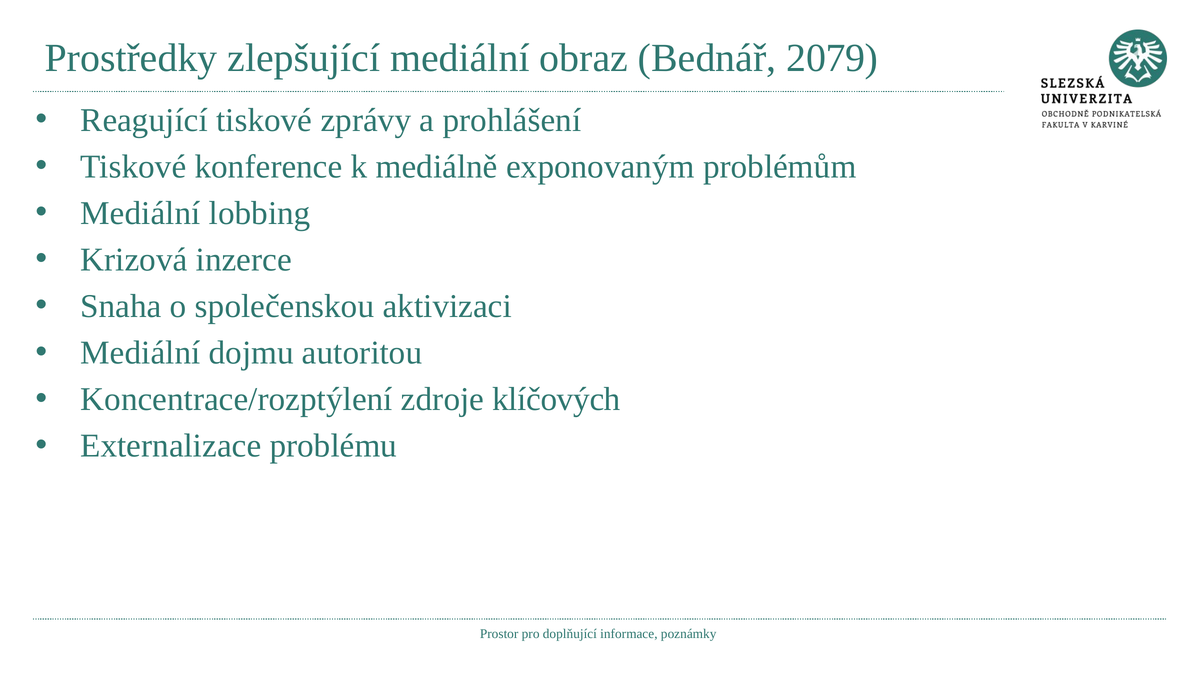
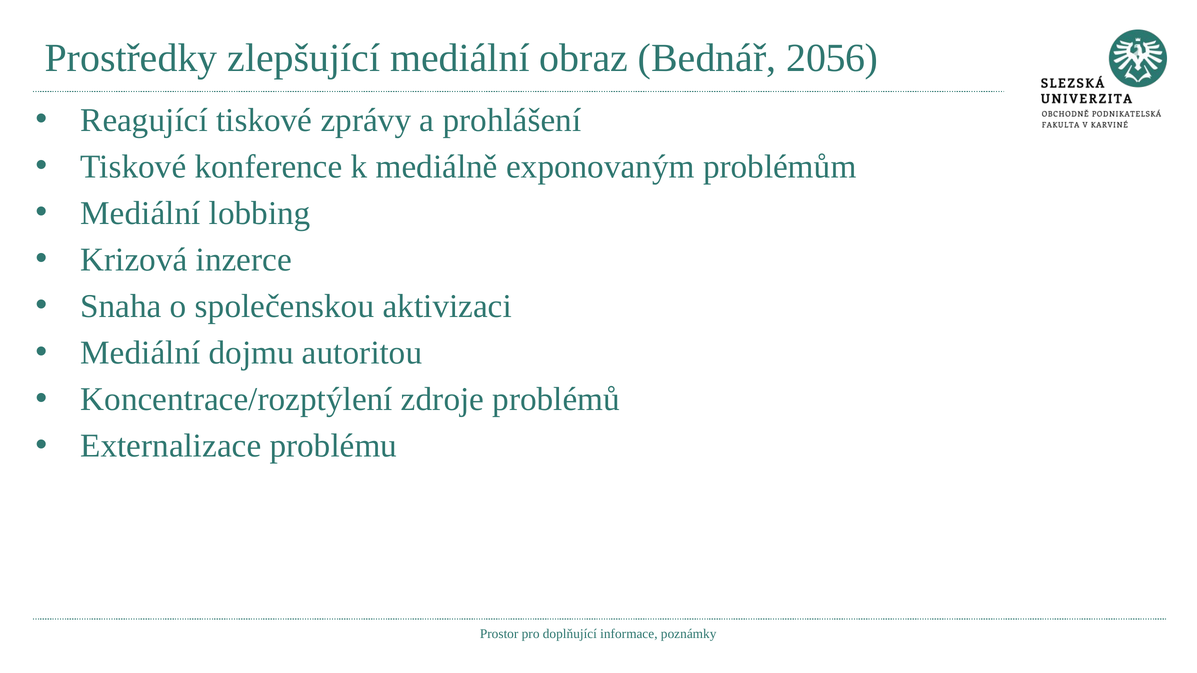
2079: 2079 -> 2056 (832, 58)
klíčových: klíčových -> problémů (556, 400)
